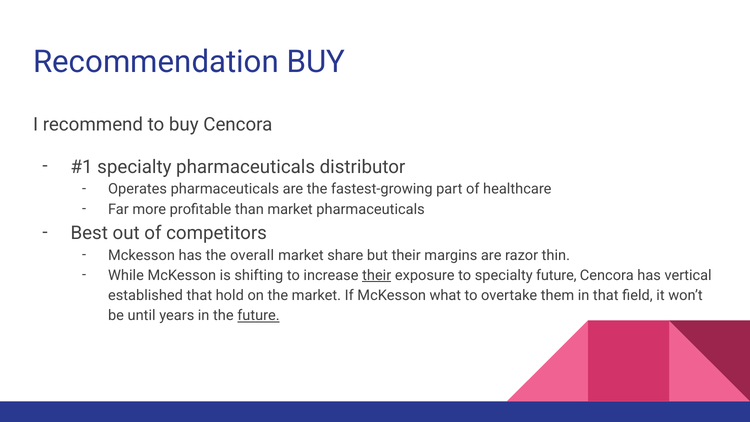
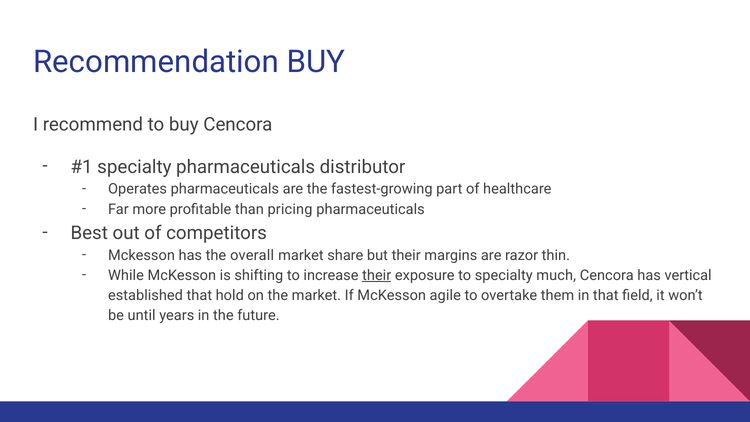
than market: market -> pricing (290, 209)
specialty future: future -> much (556, 275)
what: what -> agile (445, 295)
future underline: present -> none (258, 316)
